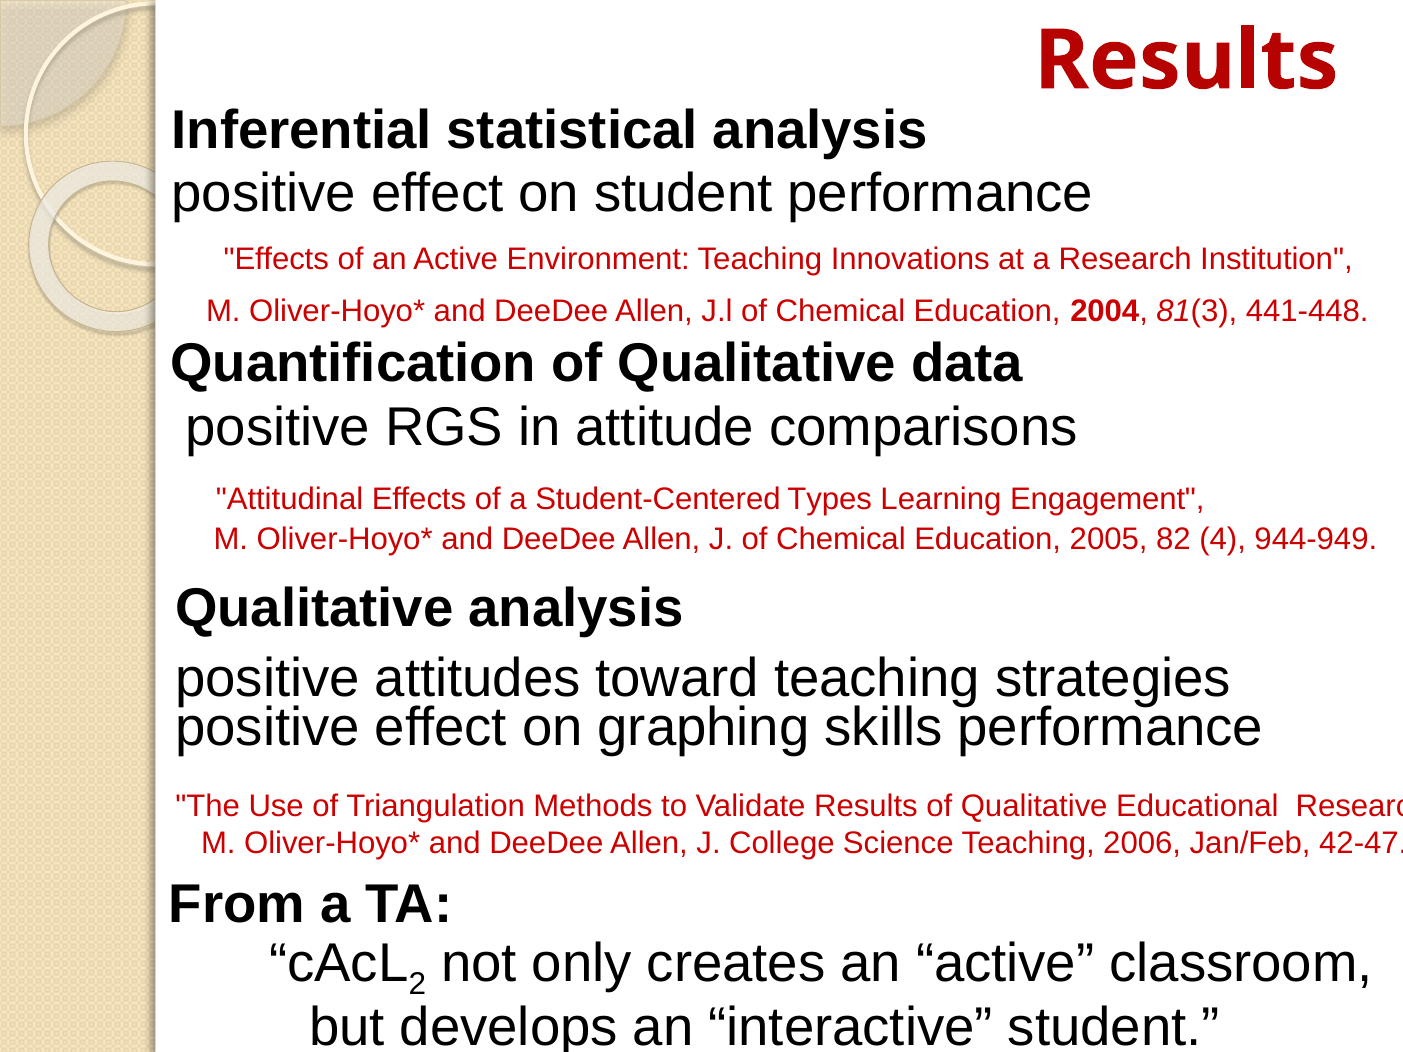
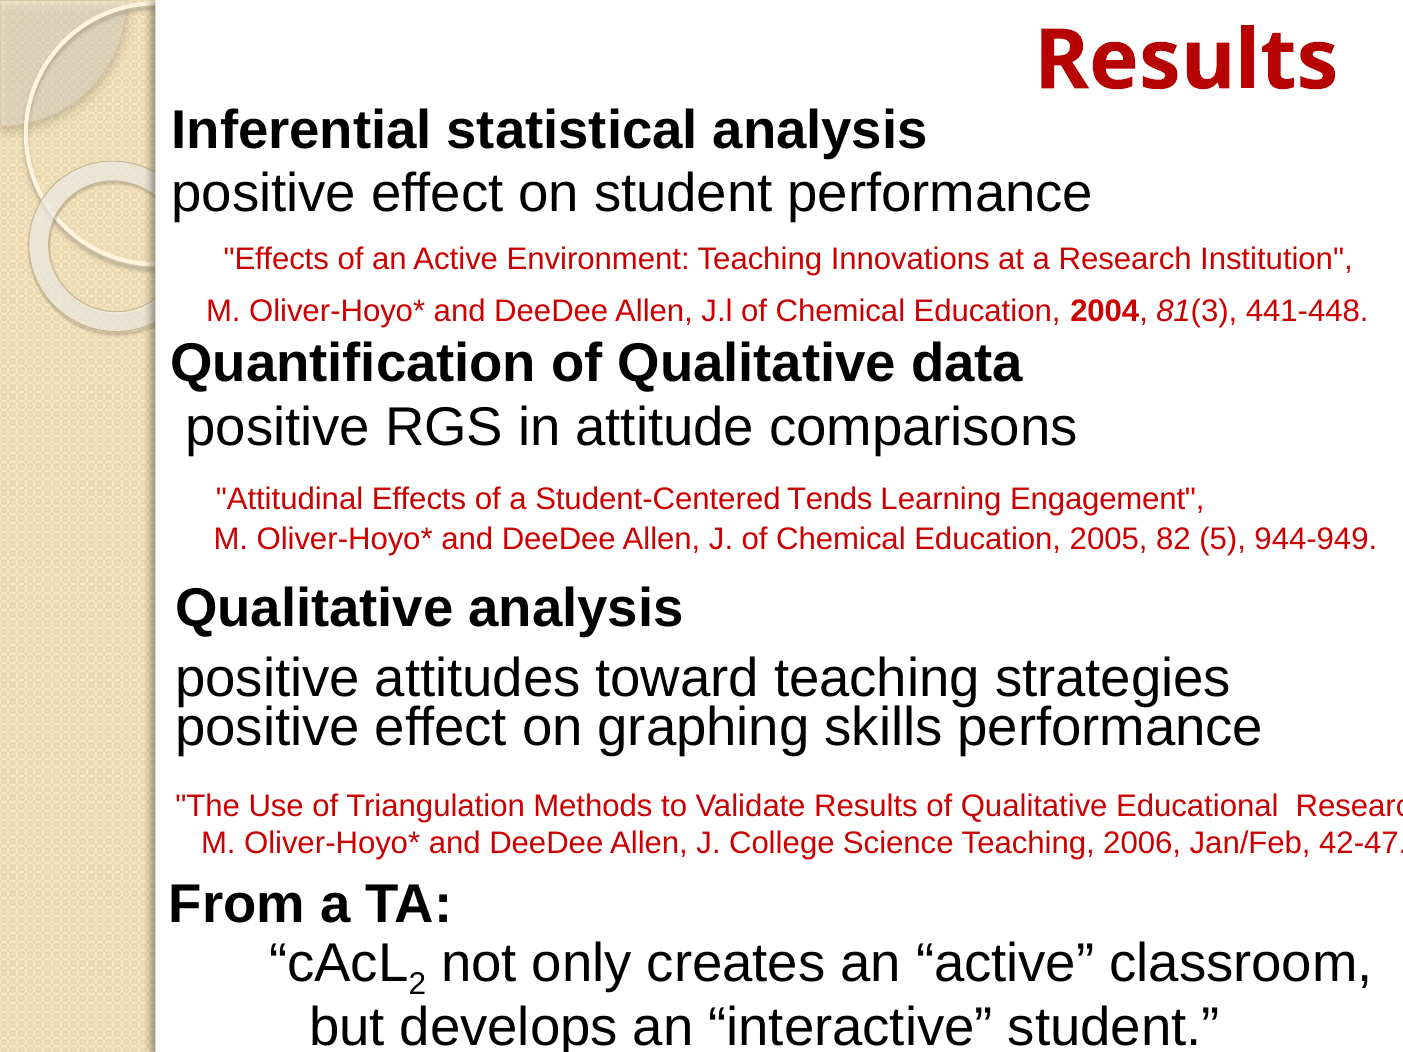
Types: Types -> Tends (830, 499)
4: 4 -> 5 (1223, 540)
